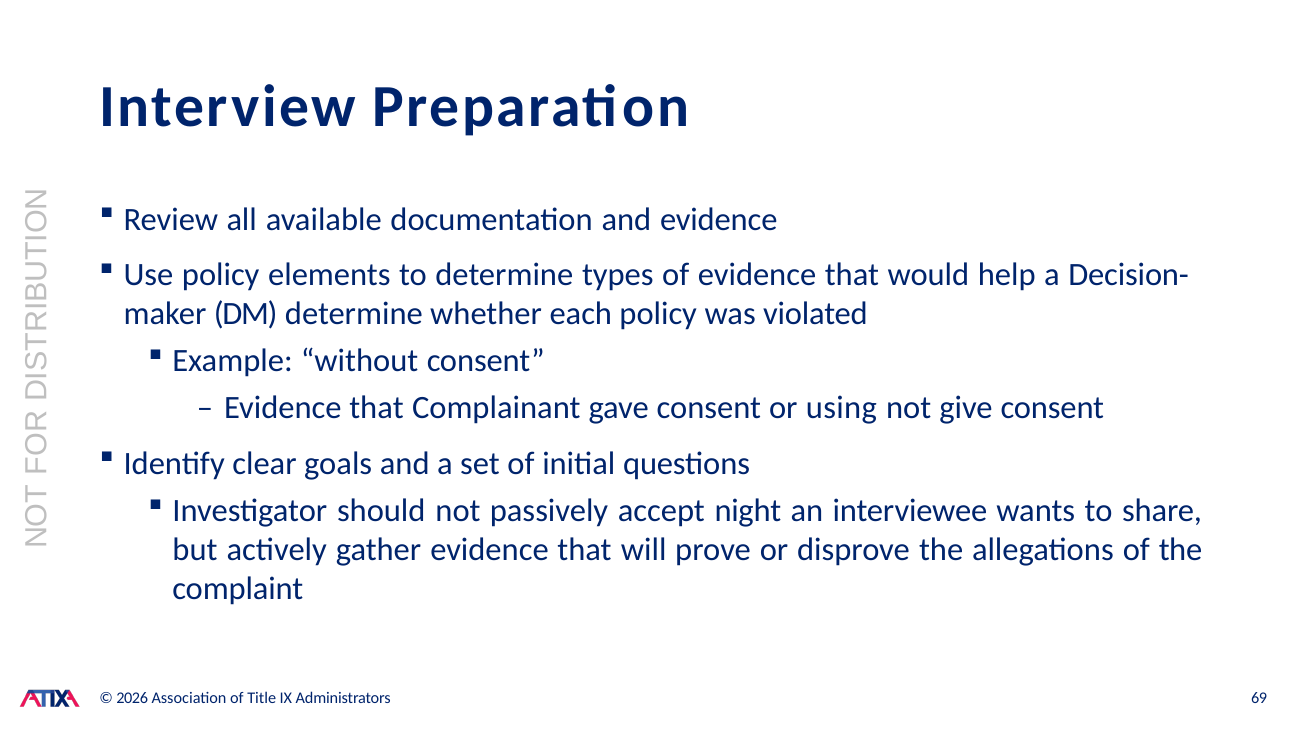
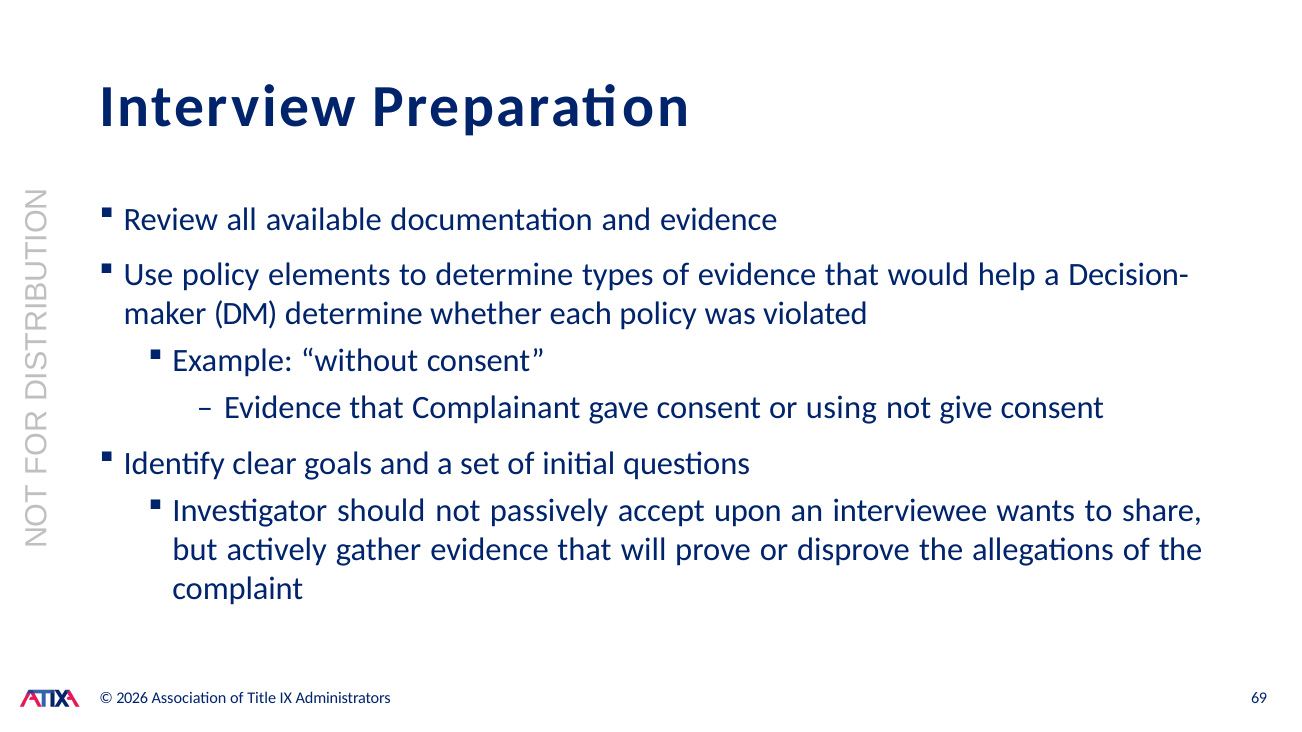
night: night -> upon (748, 511)
